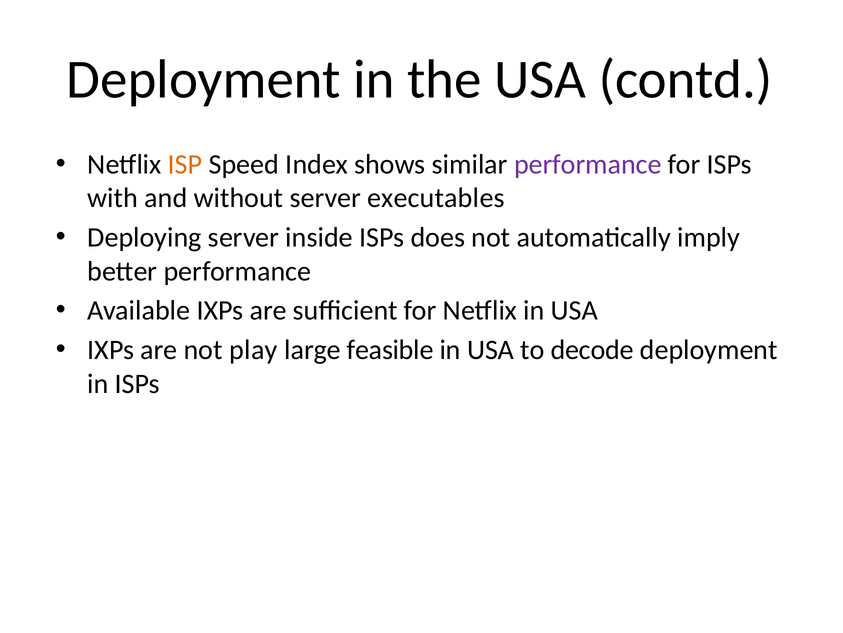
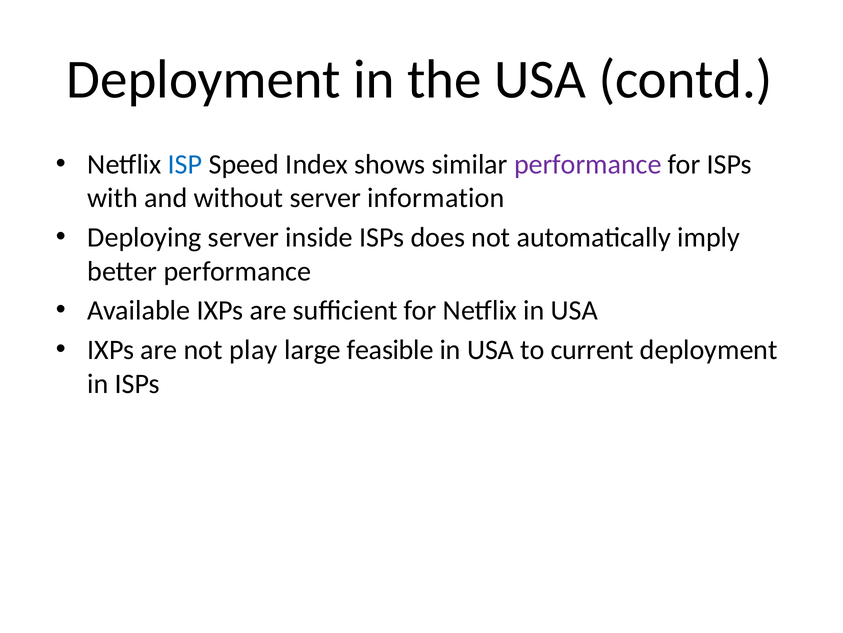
ISP colour: orange -> blue (185, 164)
executables: executables -> information (436, 198)
decode: decode -> current (592, 350)
